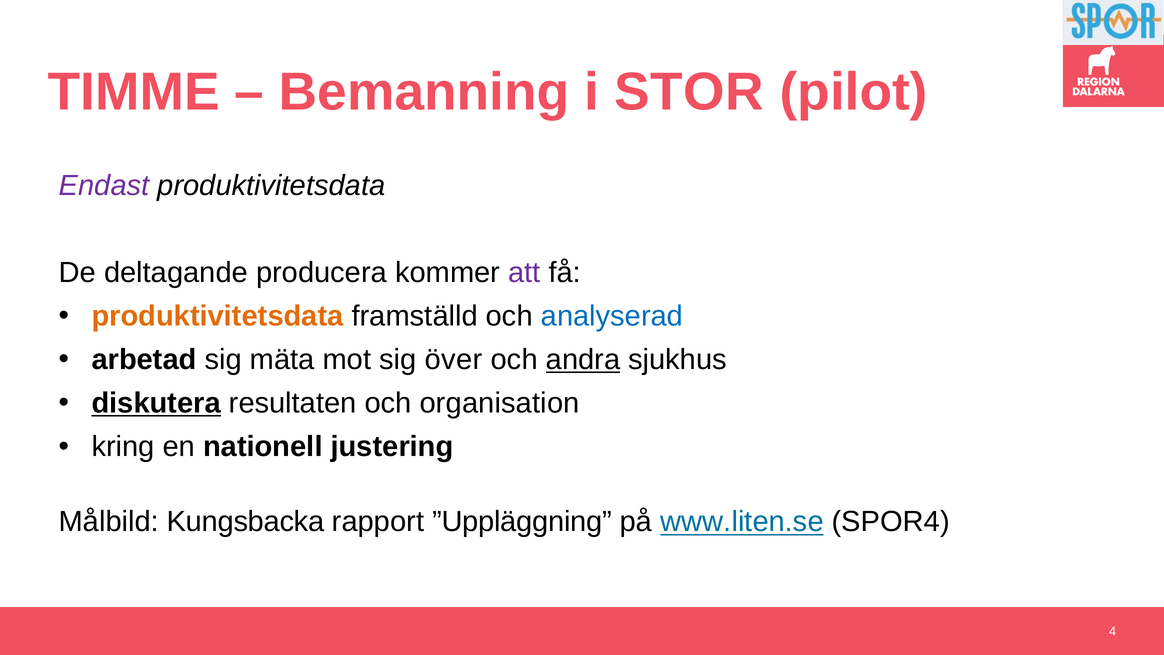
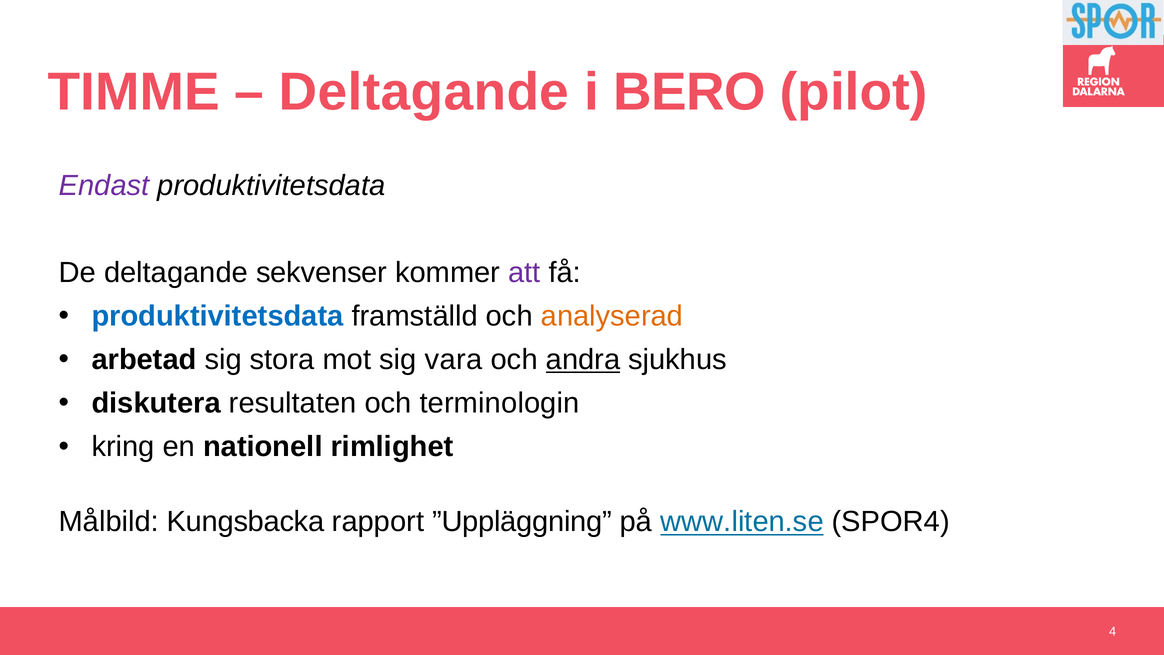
Bemanning: Bemanning -> Deltagande (424, 92)
STOR: STOR -> BERO (690, 92)
producera: producera -> sekvenser (322, 273)
produktivitetsdata colour: orange -> blue (218, 316)
analyserad colour: blue -> orange (612, 316)
mäta: mäta -> stora (282, 360)
över: över -> vara (453, 360)
diskutera underline: present -> none (156, 403)
organisation: organisation -> terminologin (500, 403)
justering: justering -> rimlighet (392, 447)
